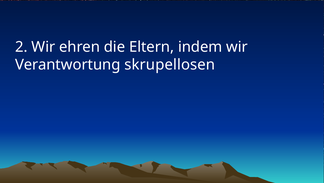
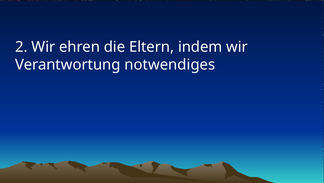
skrupellosen: skrupellosen -> notwendiges (170, 64)
